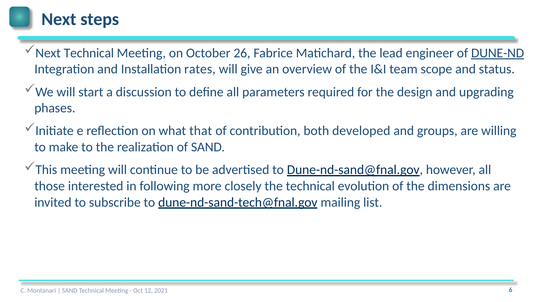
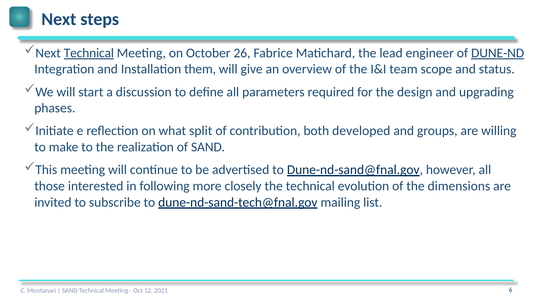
Technical underline: none -> present (89, 53)
rates: rates -> them (200, 69)
that: that -> split (201, 131)
